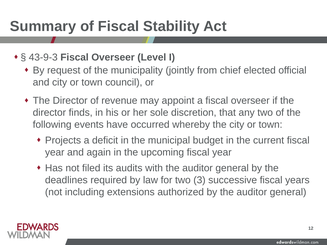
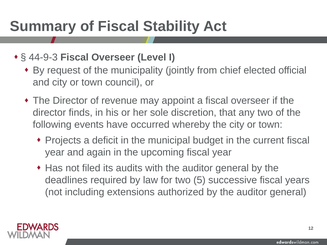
43-9-3: 43-9-3 -> 44-9-3 (43, 57)
3: 3 -> 5 (199, 180)
